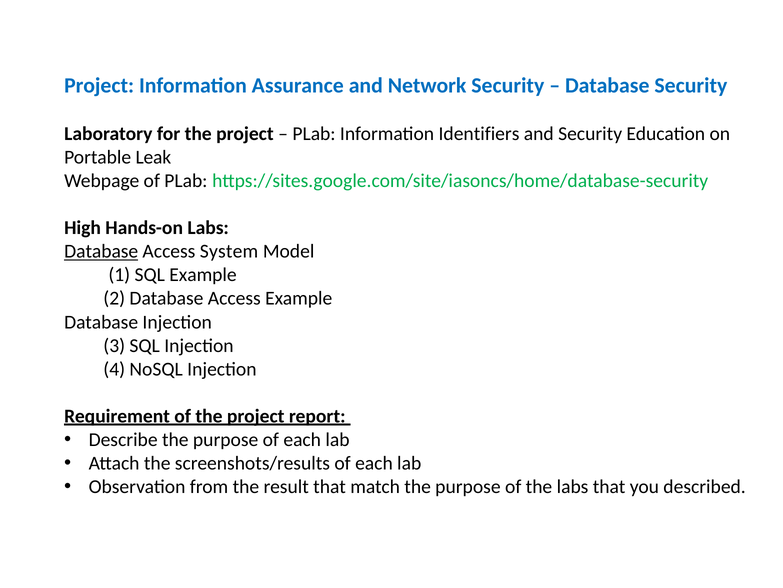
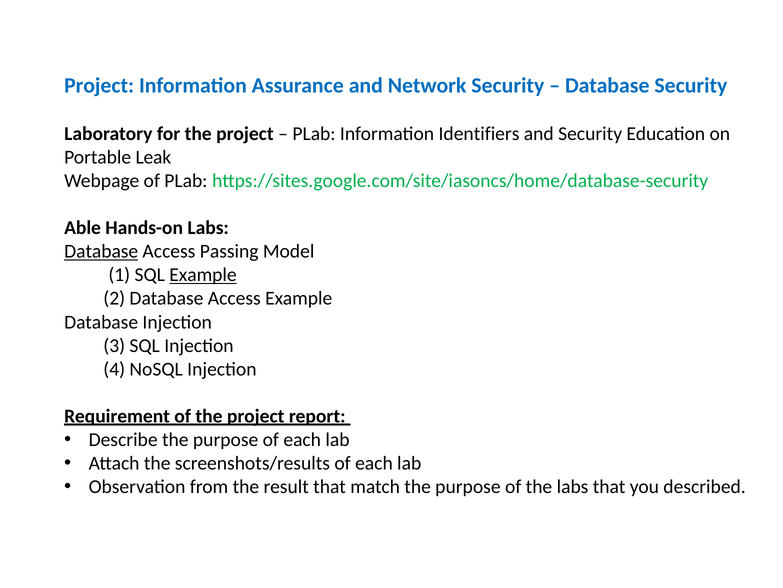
High: High -> Able (83, 228)
System: System -> Passing (229, 251)
Example underline: none -> present (203, 275)
